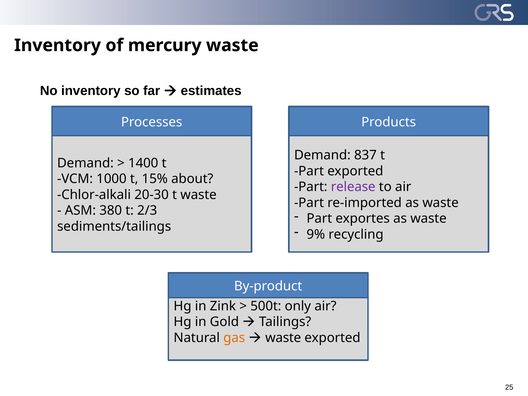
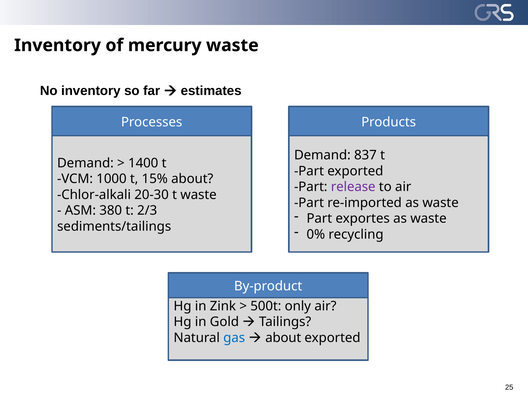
9%: 9% -> 0% (316, 234)
gas colour: orange -> blue (234, 338)
waste: waste -> about (283, 338)
